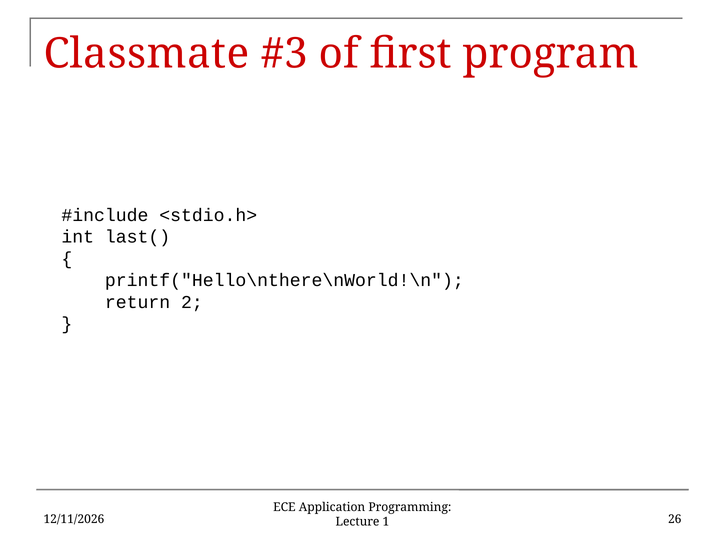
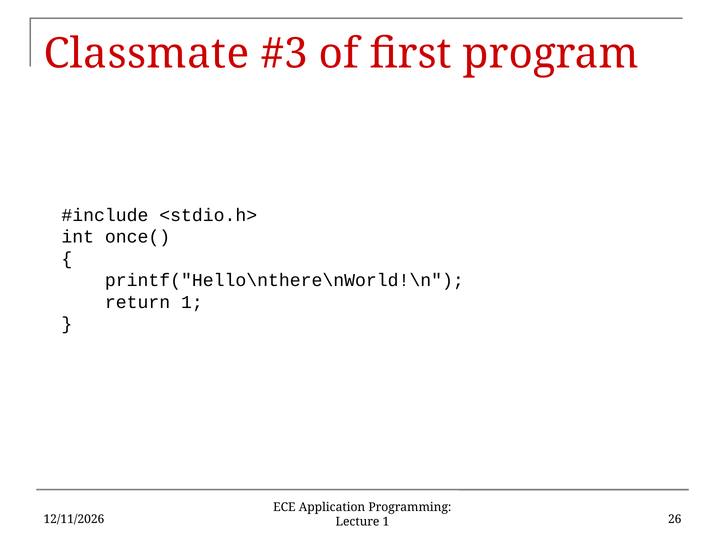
last(: last( -> once( (138, 237)
return 2: 2 -> 1 (192, 302)
